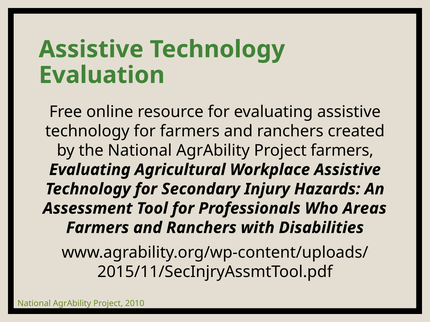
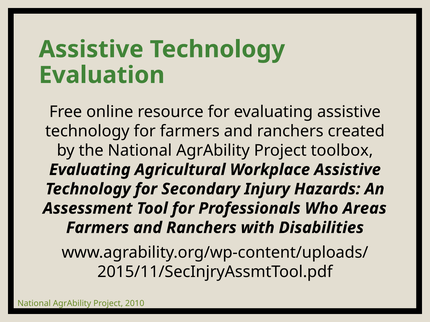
Project farmers: farmers -> toolbox (342, 151)
